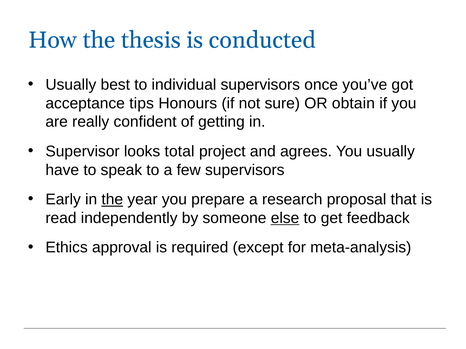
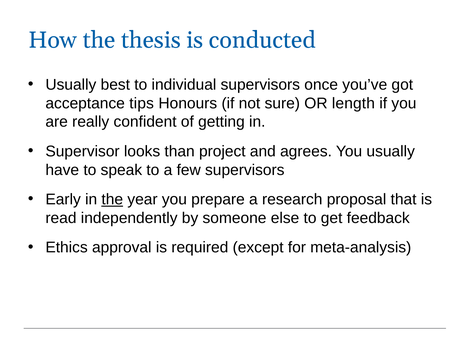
obtain: obtain -> length (353, 103)
total: total -> than (180, 152)
else underline: present -> none (285, 218)
